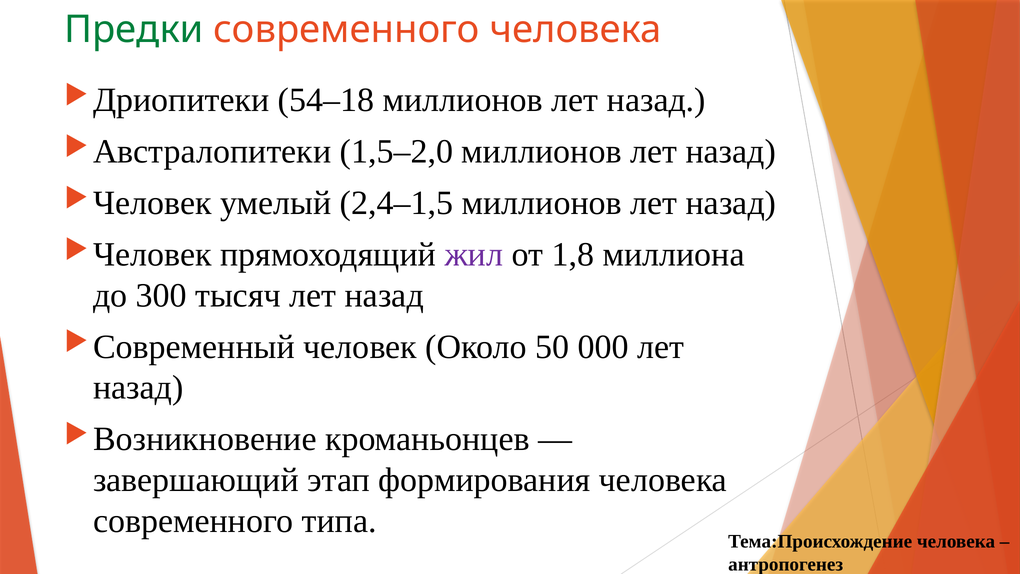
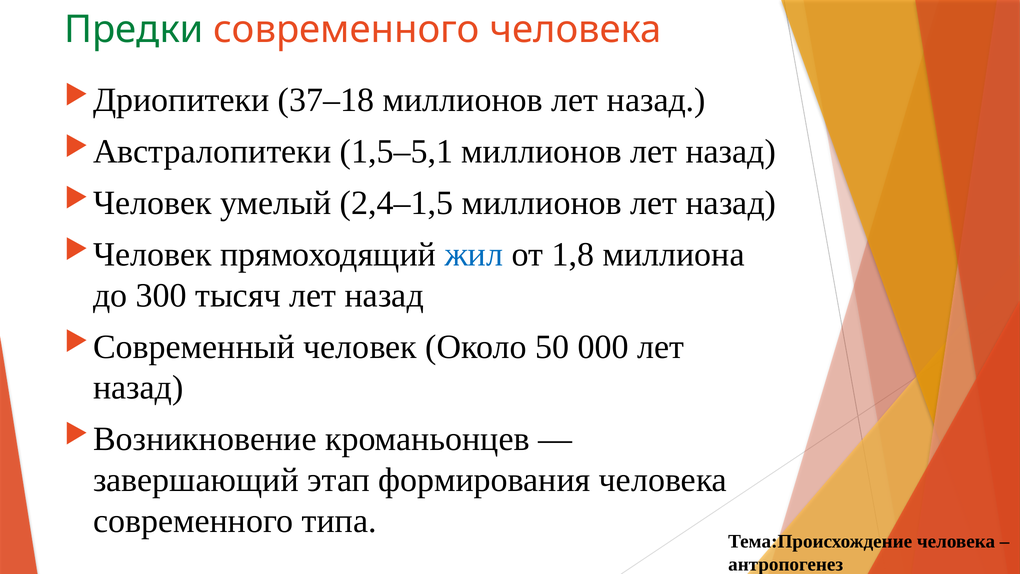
54–18: 54–18 -> 37–18 (326, 100)
1,5–2,0: 1,5–2,0 -> 1,5–5,1 (396, 151)
жил colour: purple -> blue (474, 254)
